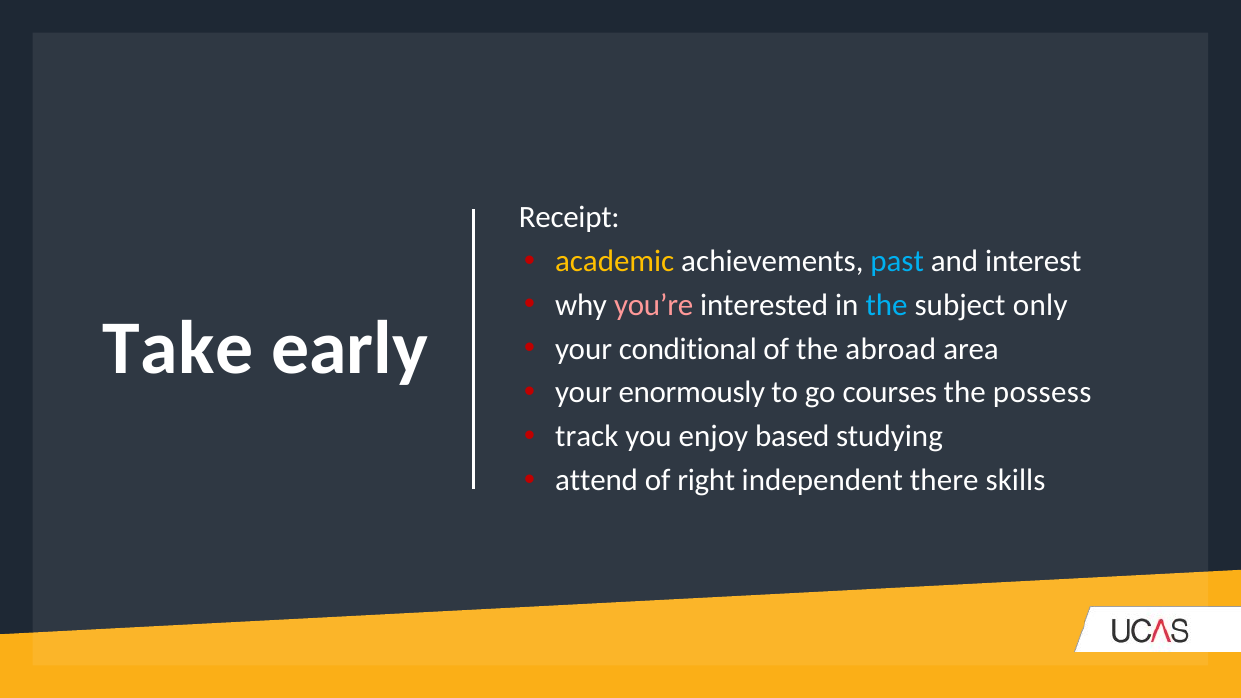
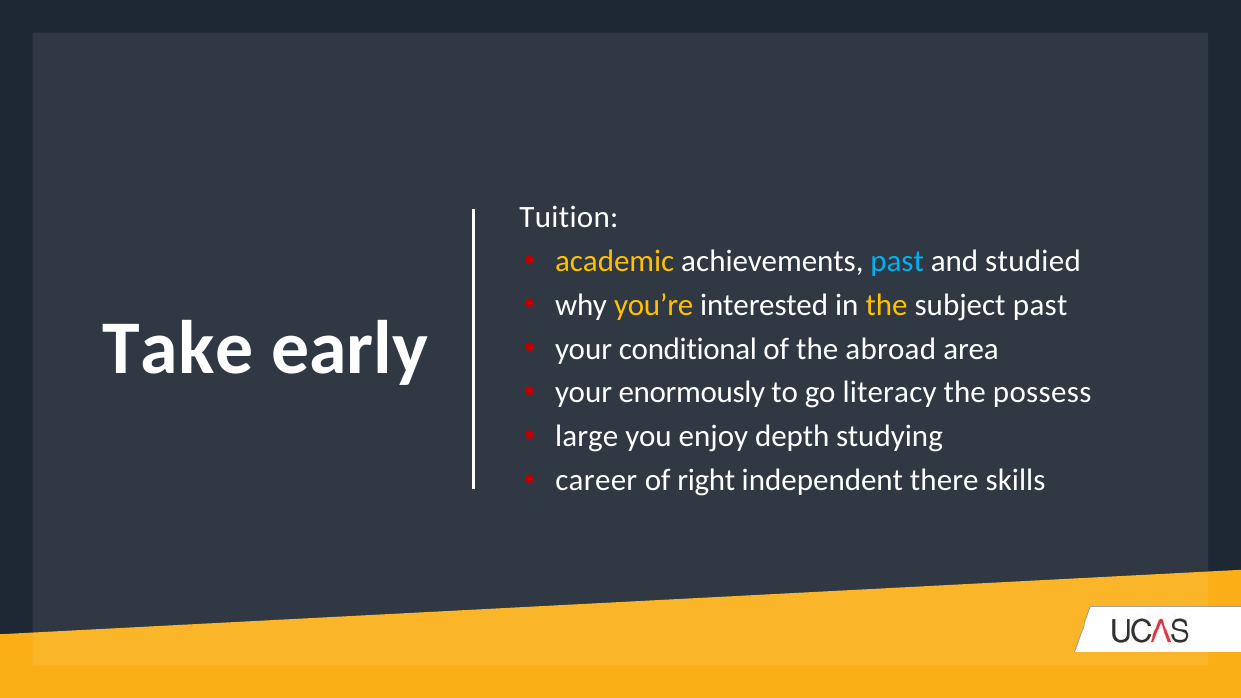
Receipt: Receipt -> Tuition (569, 217)
interest: interest -> studied (1033, 261)
you’re colour: pink -> yellow (654, 305)
the colour: light blue -> yellow (887, 305)
subject only: only -> past (1040, 305)
courses: courses -> literacy (890, 393)
track: track -> large (587, 437)
based: based -> depth (792, 437)
attend: attend -> career (596, 480)
